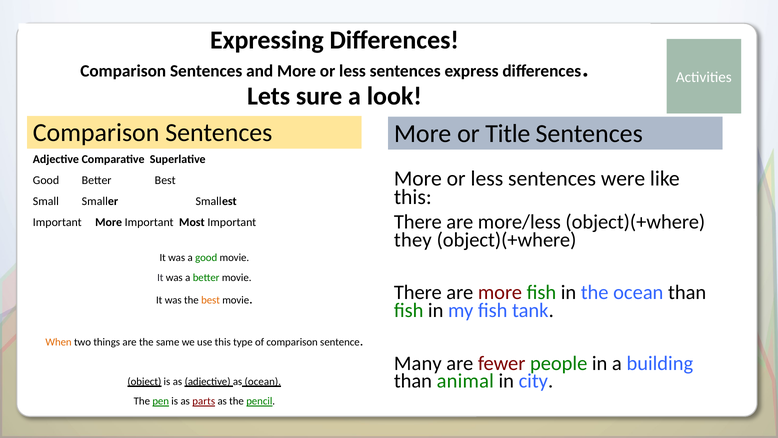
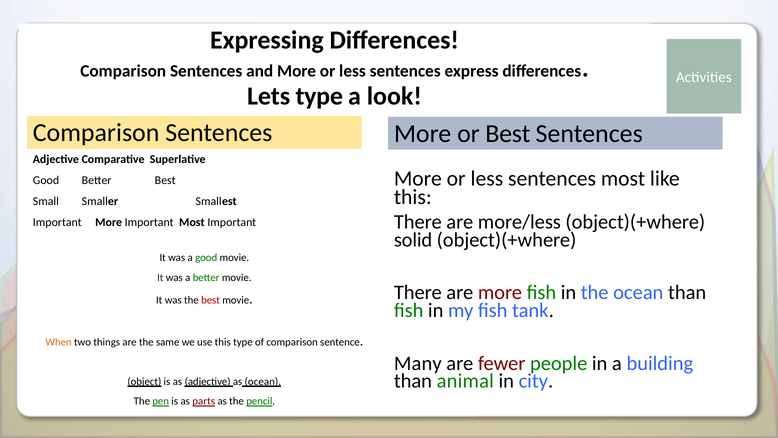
Lets sure: sure -> type (319, 96)
or Title: Title -> Best (508, 133)
sentences were: were -> most (623, 178)
they: they -> solid (413, 240)
best colour: orange -> red (211, 300)
